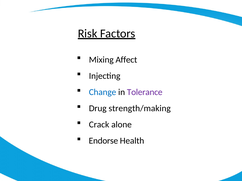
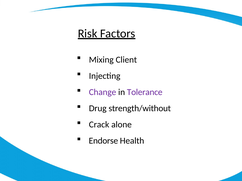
Affect: Affect -> Client (126, 60)
Change colour: blue -> purple (103, 92)
strength/making: strength/making -> strength/without (140, 109)
